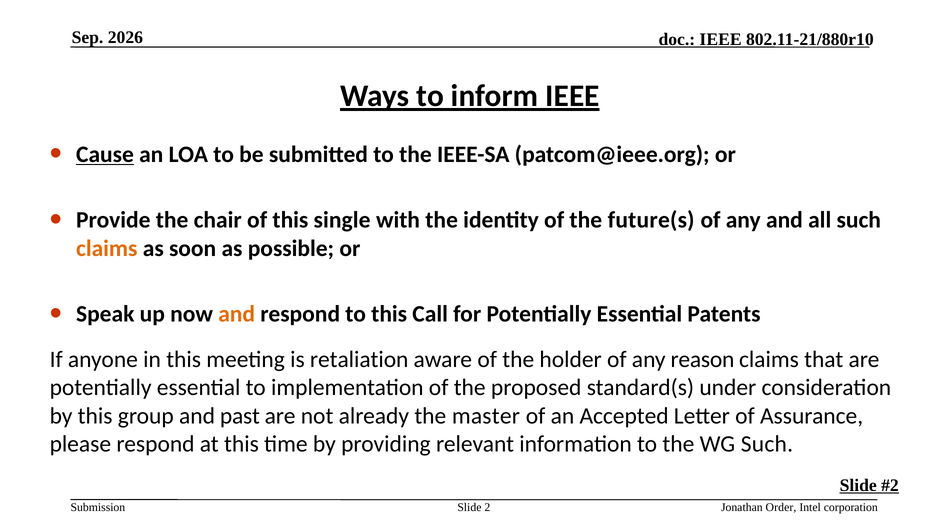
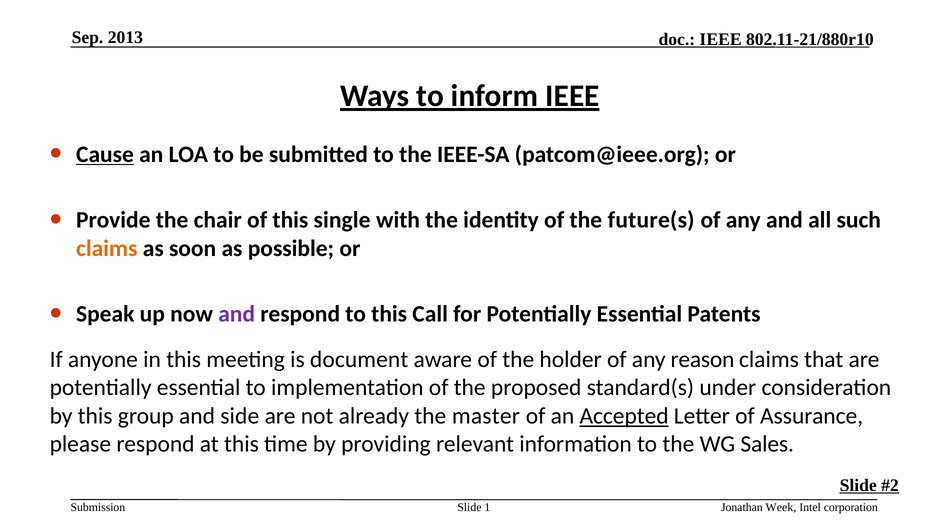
2026: 2026 -> 2013 (125, 37)
and colour: orange -> purple (237, 314)
retaliation: retaliation -> document (359, 359)
past: past -> side (240, 416)
Accepted underline: none -> present (624, 416)
WG Such: Such -> Sales (767, 444)
2: 2 -> 1 (487, 507)
Order: Order -> Week (781, 507)
